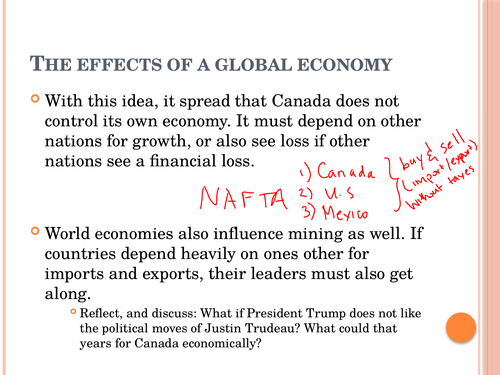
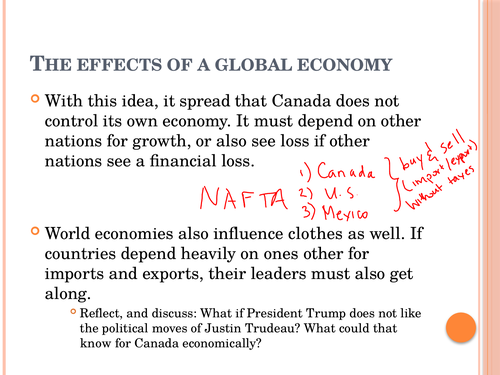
mining: mining -> clothes (316, 234)
years: years -> know (96, 343)
